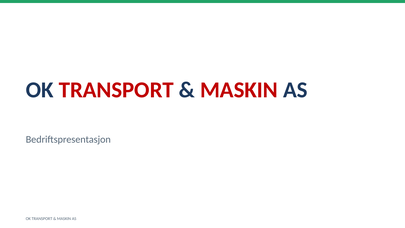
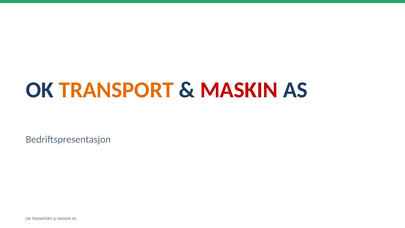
TRANSPORT colour: red -> orange (116, 90)
